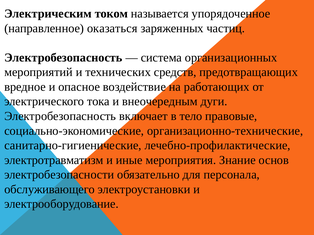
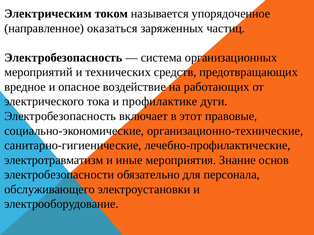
внеочередным: внеочередным -> профилактике (160, 102)
тело: тело -> этот (191, 116)
